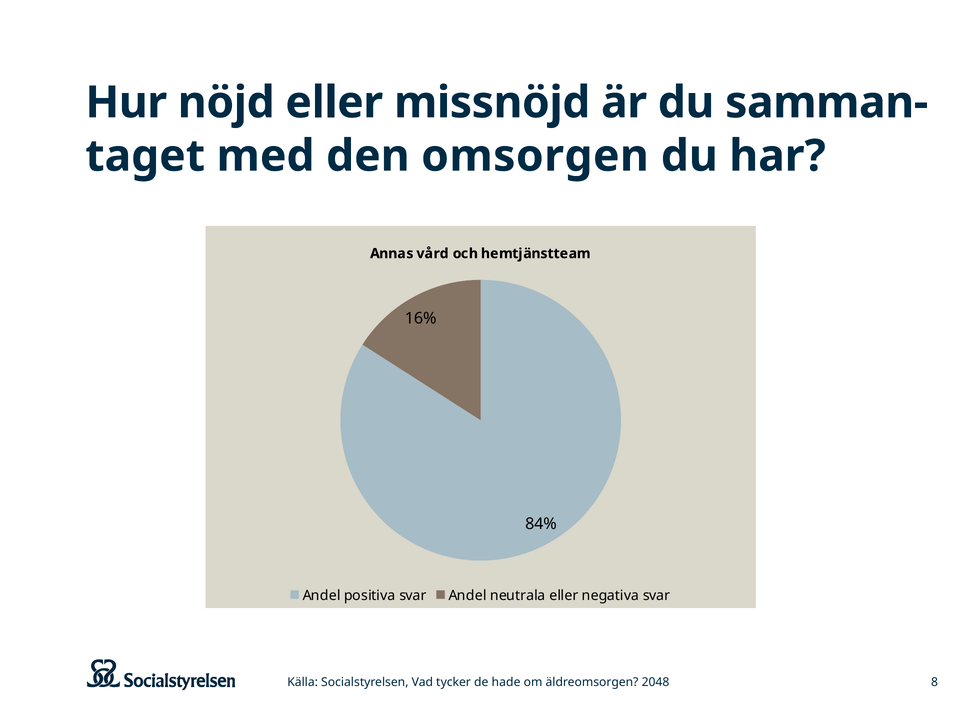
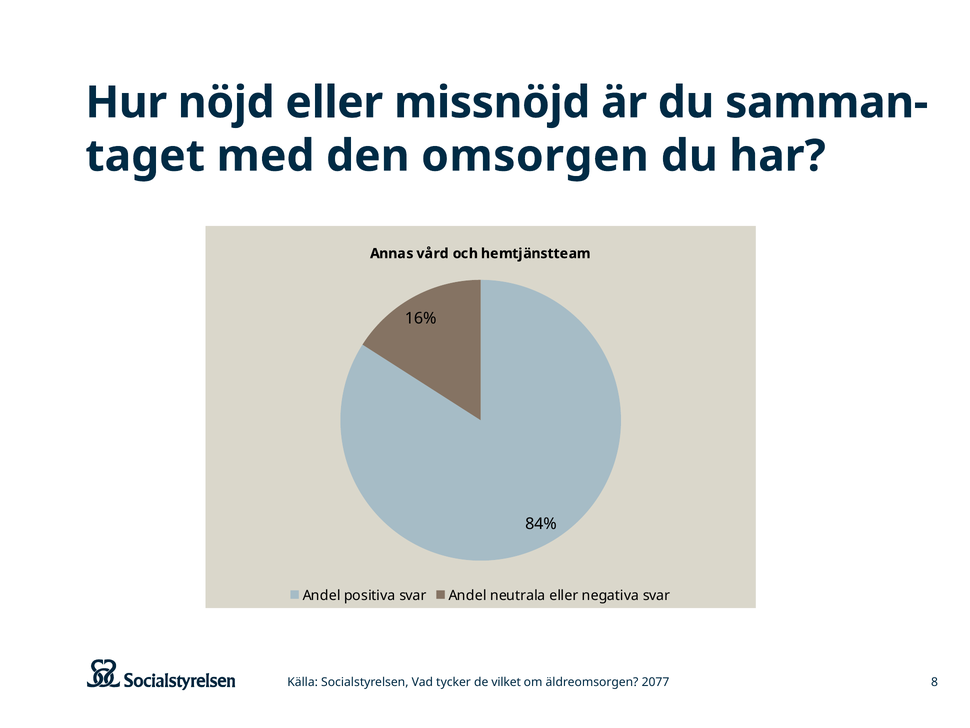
hade: hade -> vilket (506, 682)
2048: 2048 -> 2077 (656, 682)
